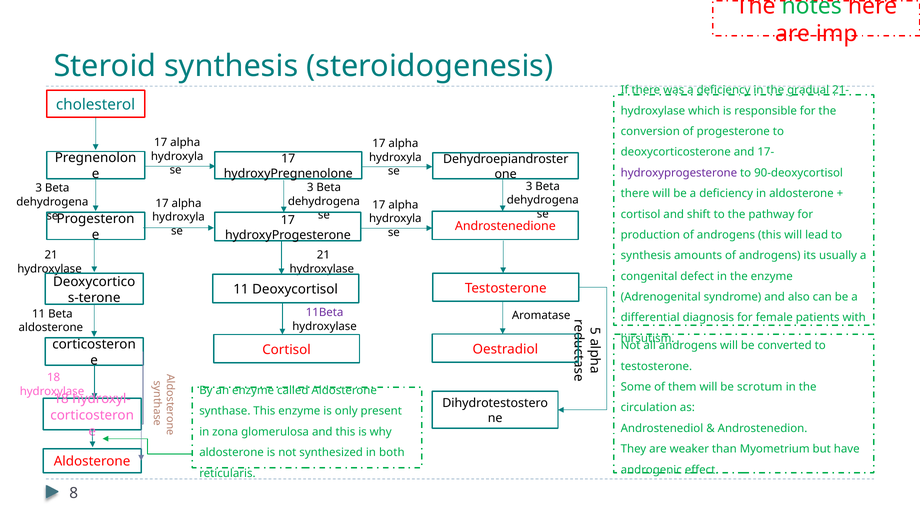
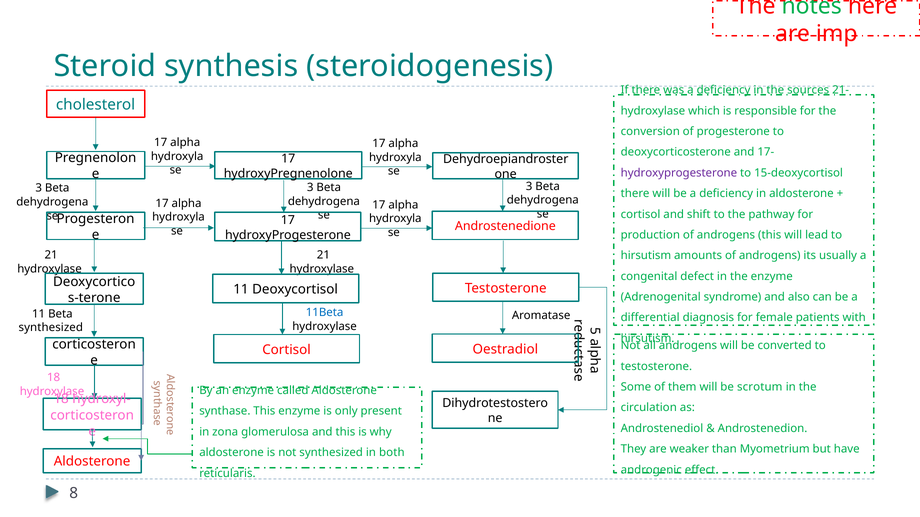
gradual: gradual -> sources (808, 90)
90-deoxycortisol: 90-deoxycortisol -> 15-deoxycortisol (799, 173)
synthesis: synthesis -> hirsutism (646, 256)
11Beta colour: purple -> blue (325, 313)
aldosterone: aldosterone -> synthesized (51, 328)
